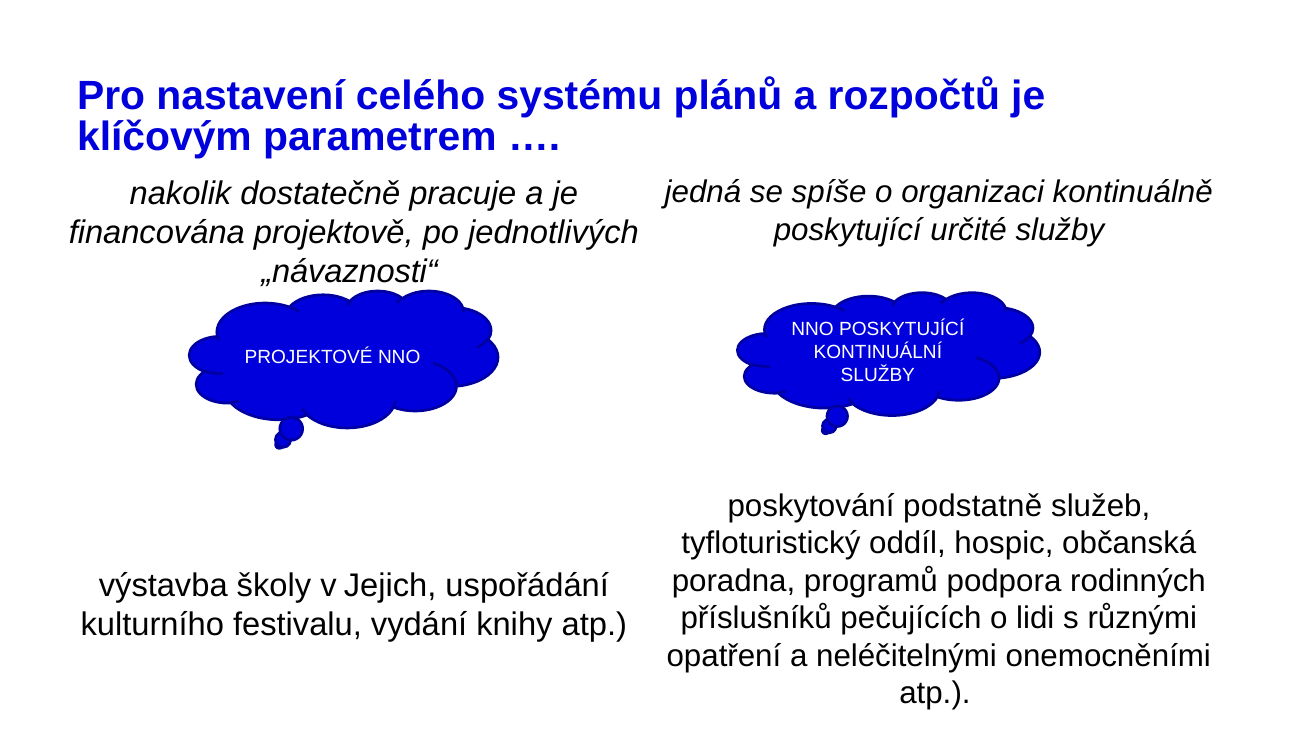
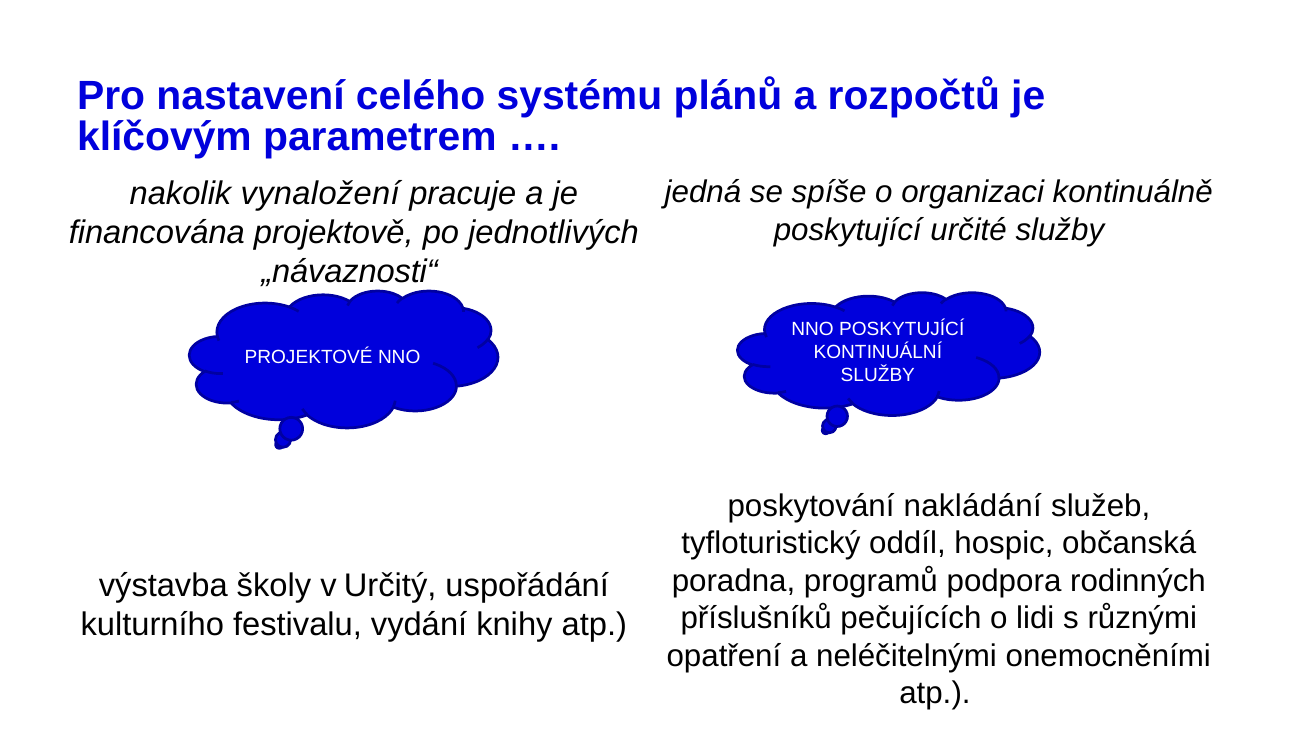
dostatečně: dostatečně -> vynaložení (320, 193)
podstatně: podstatně -> nakládání (973, 506)
Jejich: Jejich -> Určitý (390, 586)
